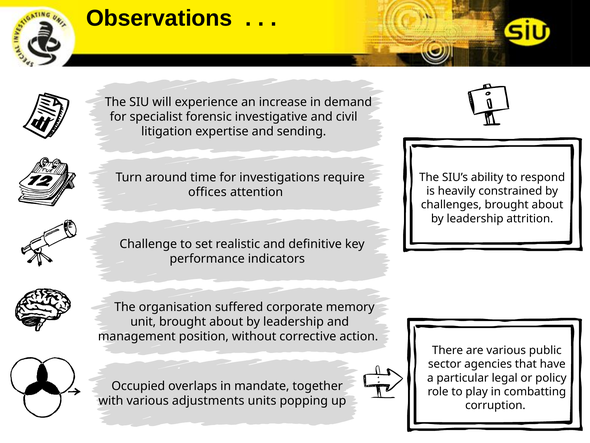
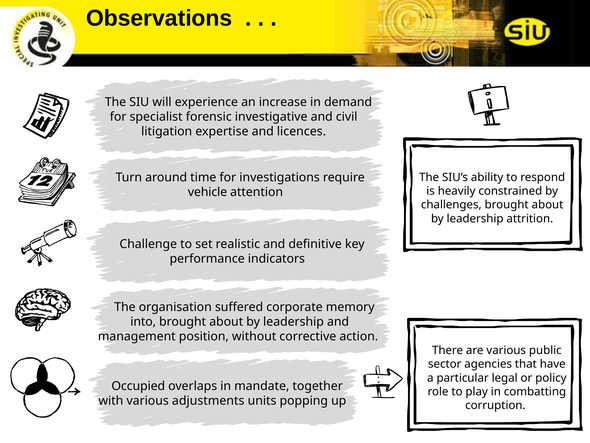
sending: sending -> licences (301, 131)
offices: offices -> vehicle (208, 192)
unit: unit -> into (143, 321)
